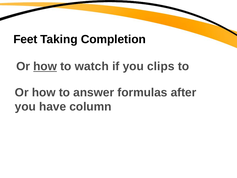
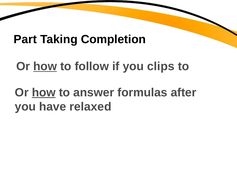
Feet: Feet -> Part (25, 39)
watch: watch -> follow (92, 66)
how underline: none -> present (44, 92)
column: column -> relaxed (90, 107)
